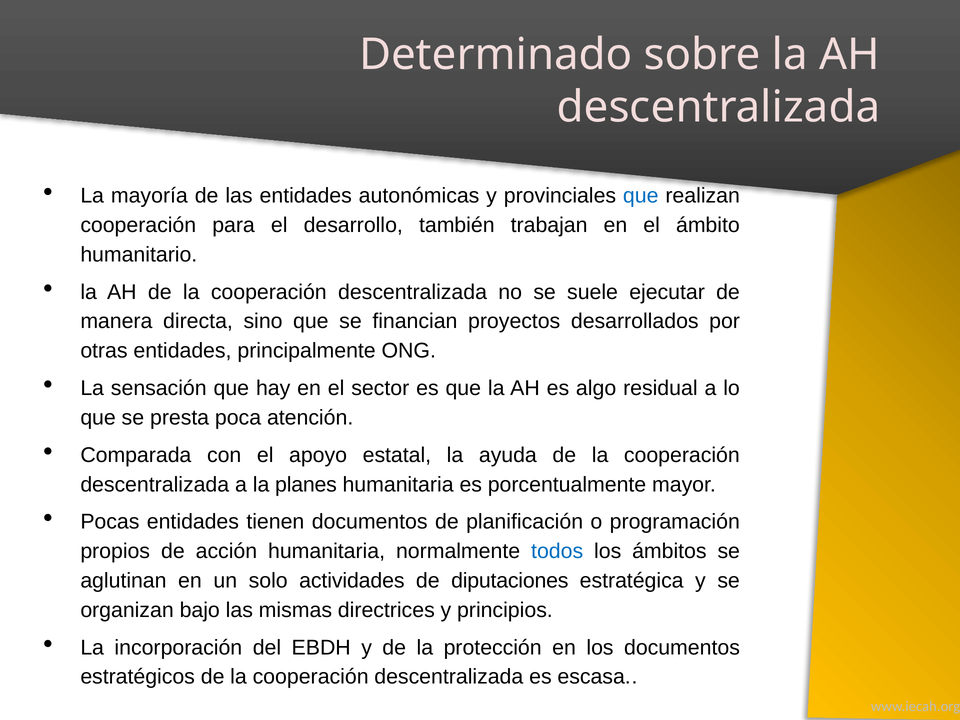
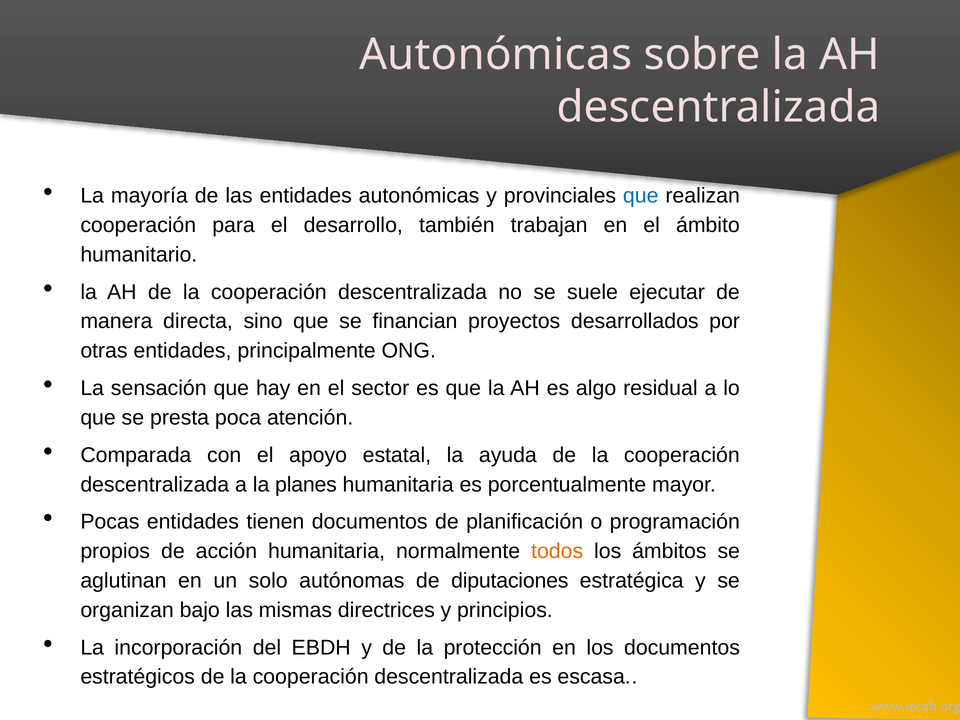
Determinado: Determinado -> Autonómicas (496, 55)
todos colour: blue -> orange (557, 551)
actividades: actividades -> autónomas (352, 581)
